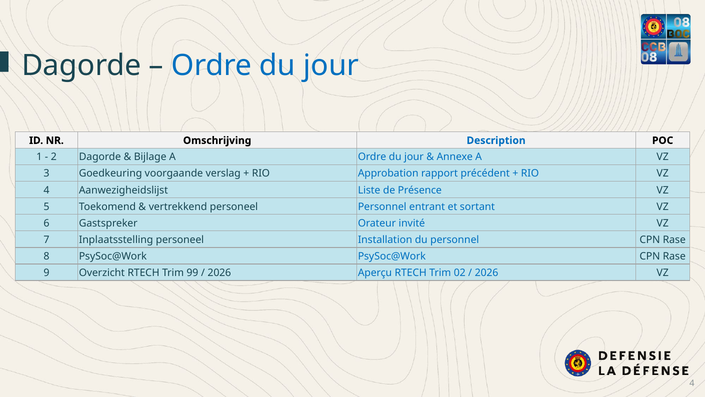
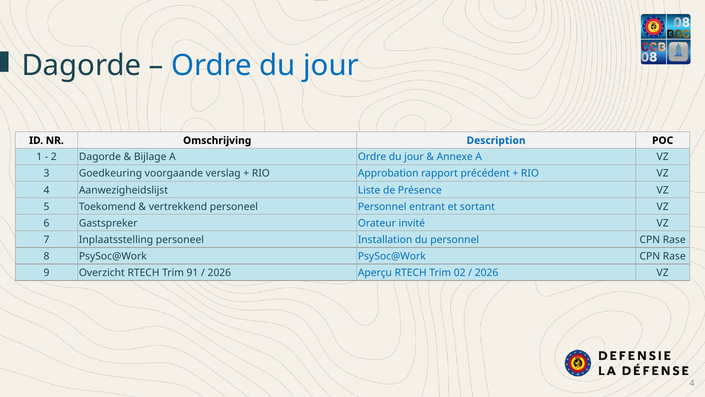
99: 99 -> 91 (192, 273)
